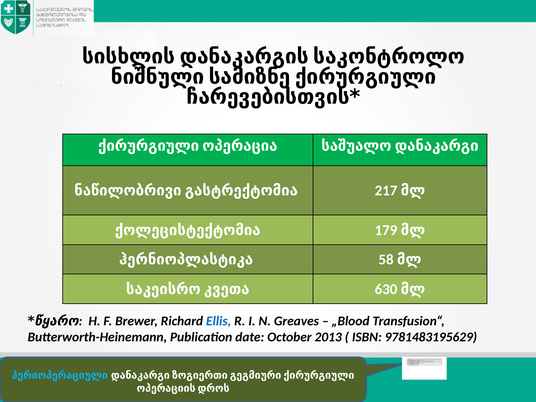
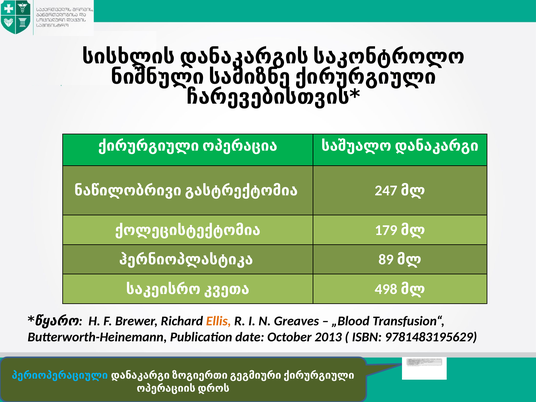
217: 217 -> 247 (386, 191)
58: 58 -> 89 (386, 260)
630: 630 -> 498 (386, 289)
Ellis colour: blue -> orange (219, 321)
